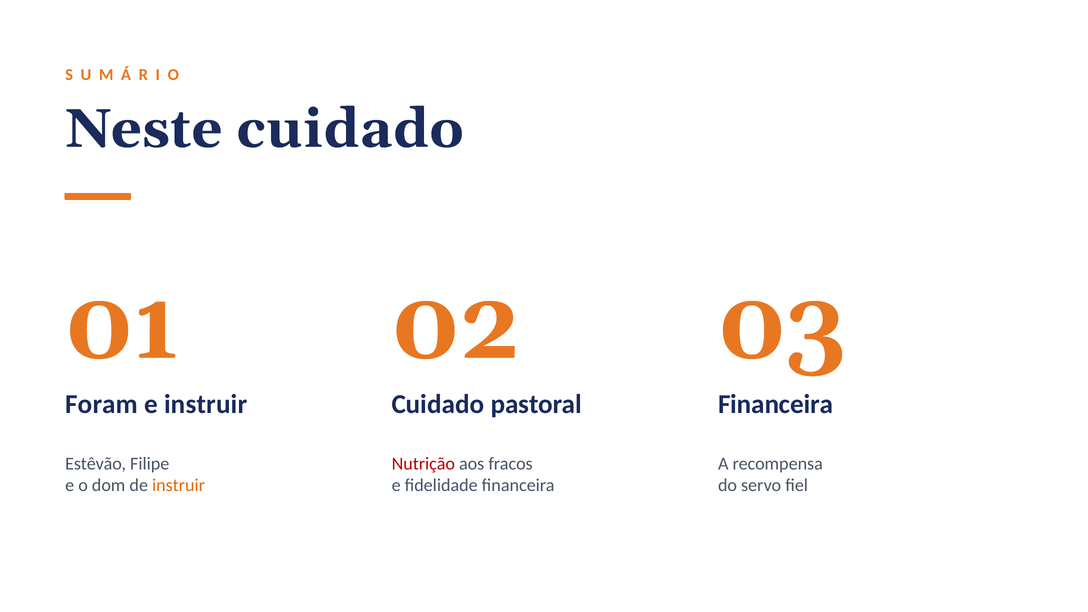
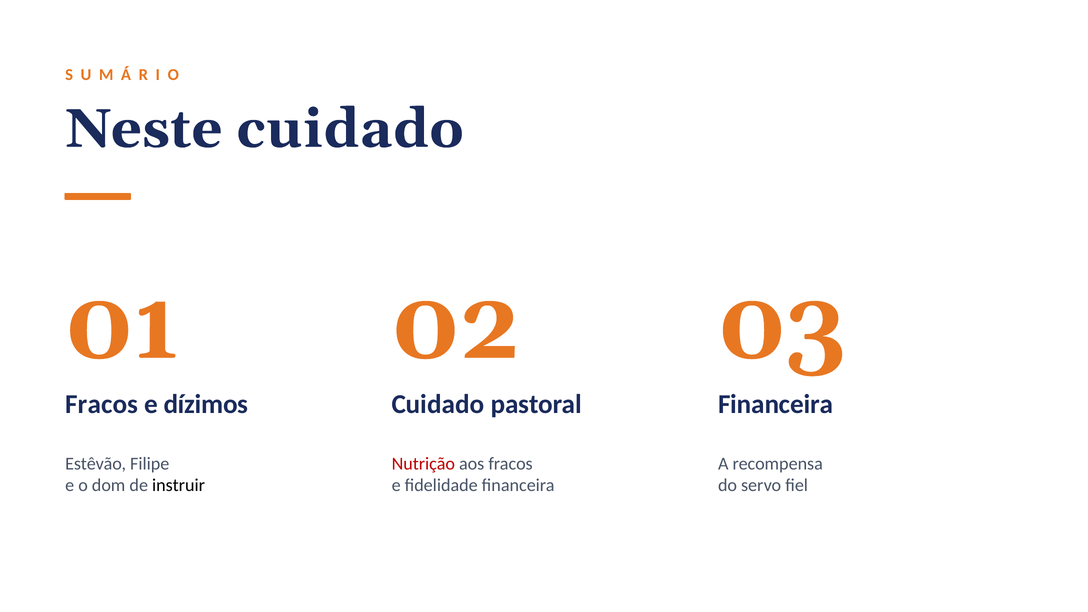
Foram: Foram -> Fracos (102, 404)
e instruir: instruir -> dízimos (206, 404)
instruir colour: orange -> black (179, 485)
